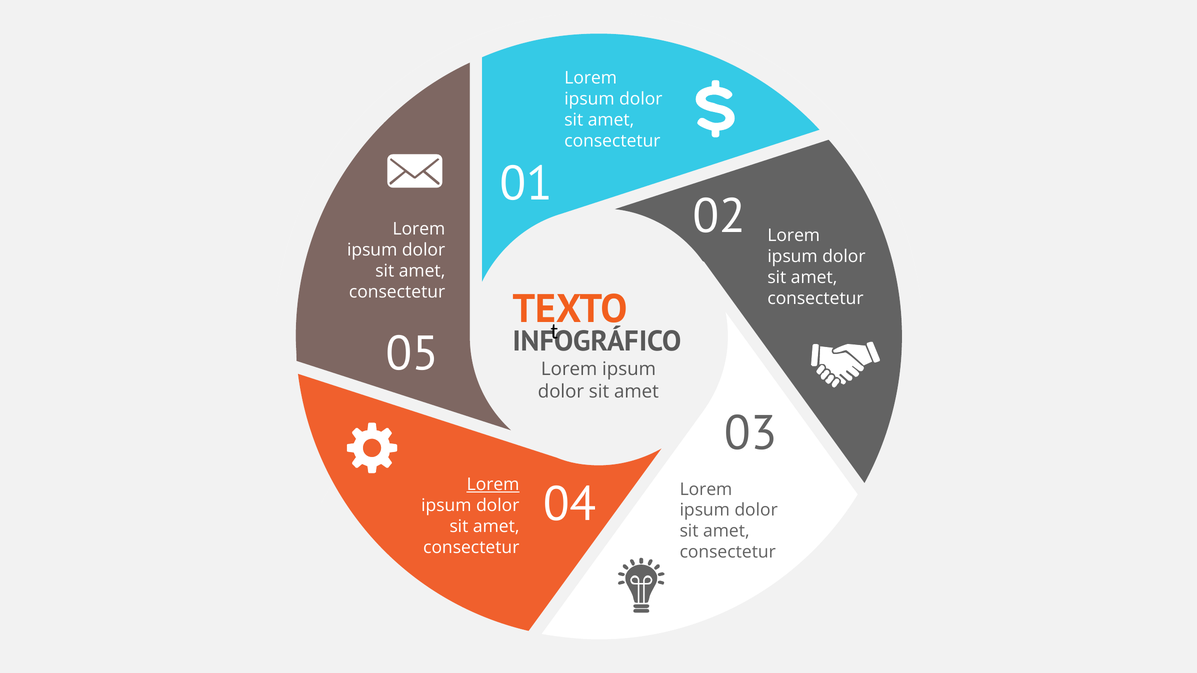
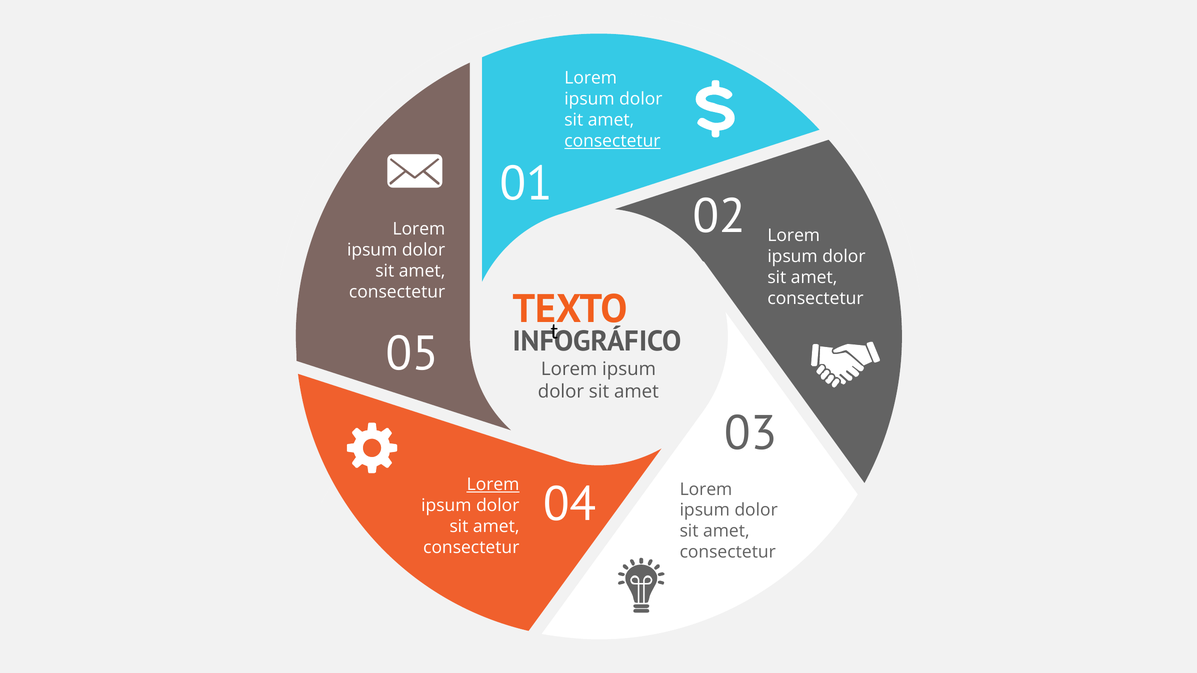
consectetur underline: none -> present (612, 141)
